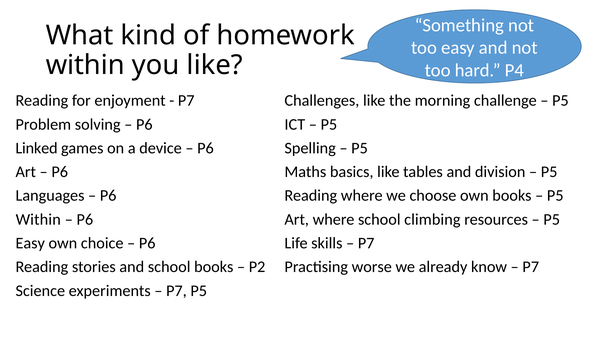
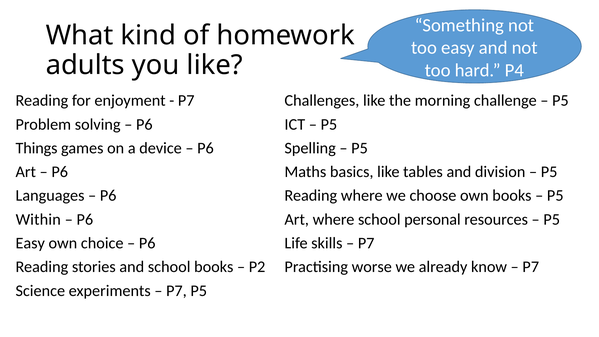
within: within -> adults (85, 65)
Linked: Linked -> Things (37, 148)
climbing: climbing -> personal (432, 219)
